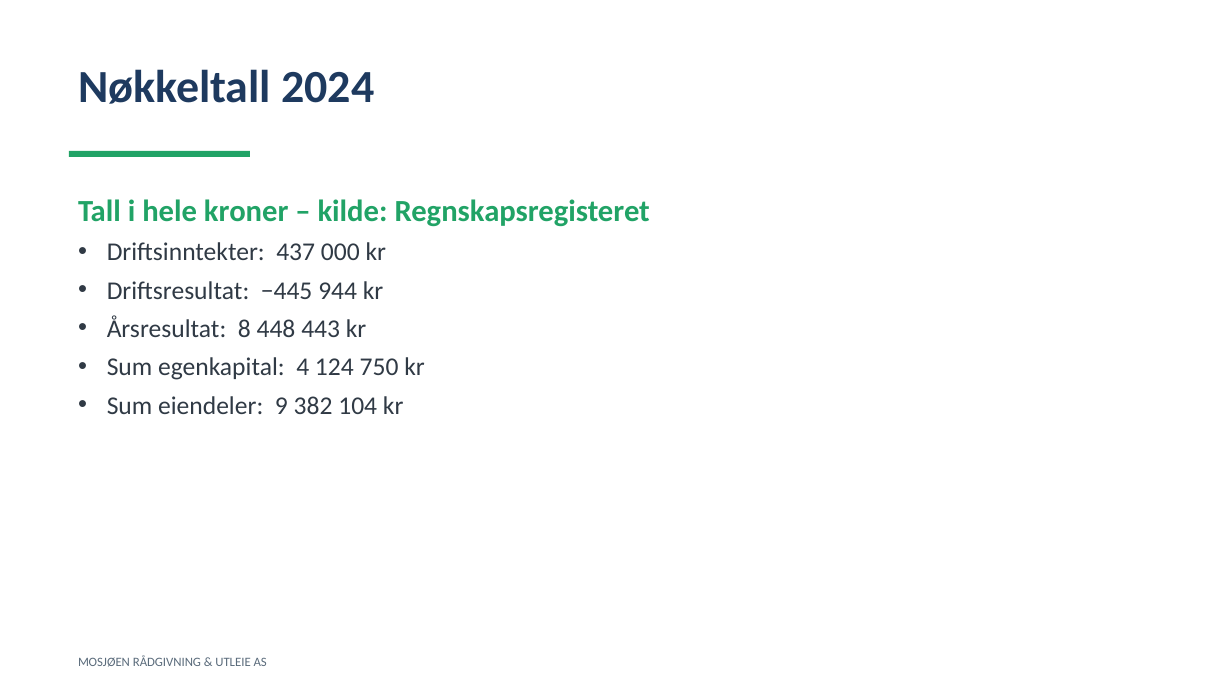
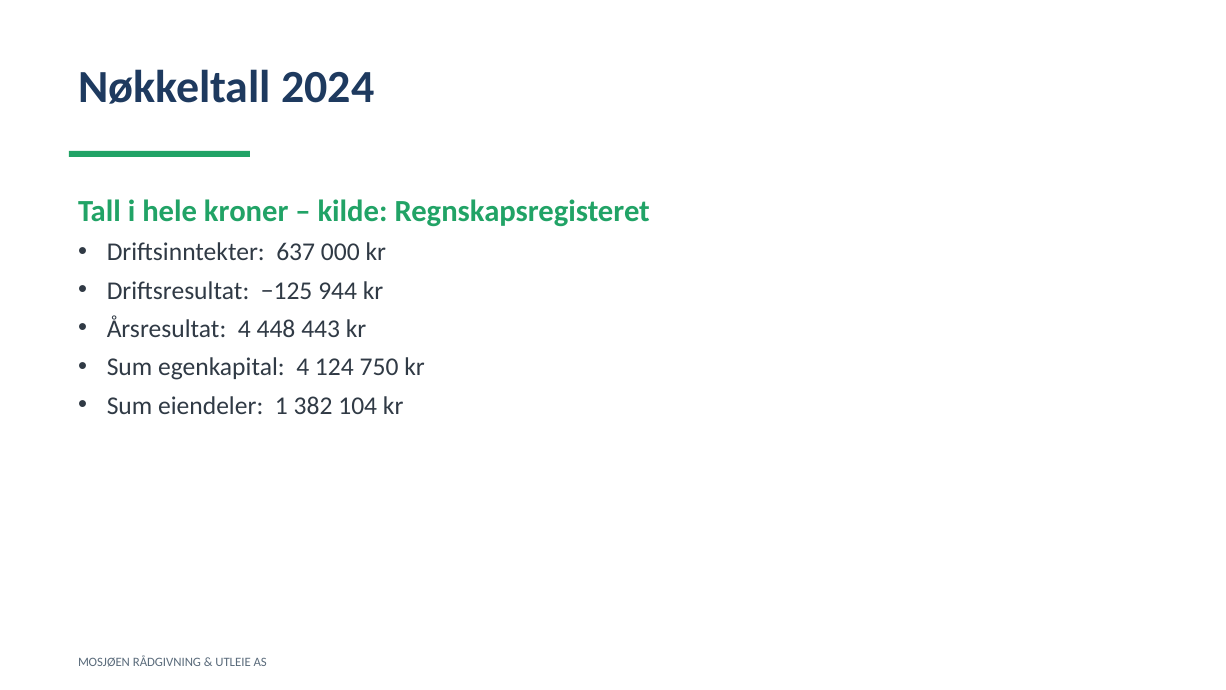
437: 437 -> 637 (296, 252)
−445: −445 -> −125 (287, 290)
Årsresultat 8: 8 -> 4 (244, 329)
9: 9 -> 1 (281, 405)
